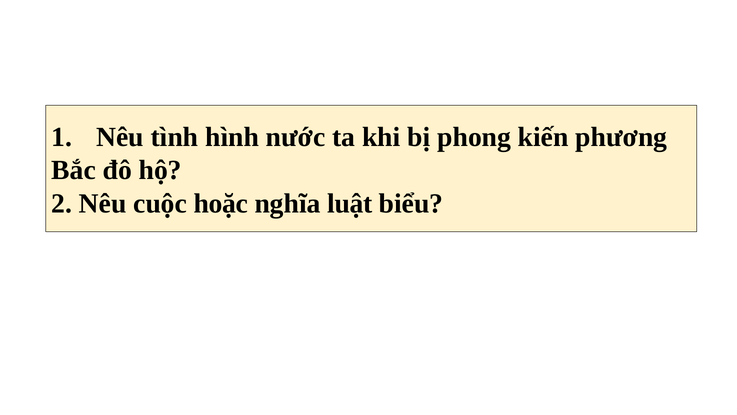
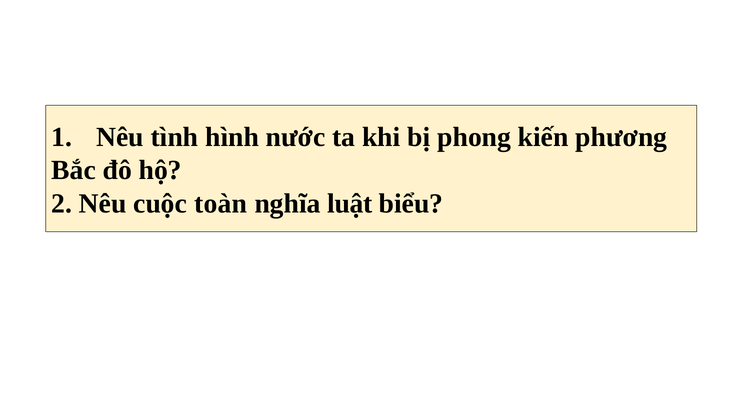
hoặc: hoặc -> toàn (221, 203)
